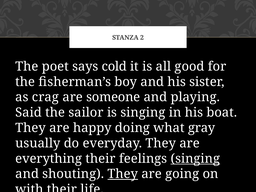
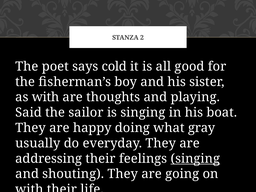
as crag: crag -> with (46, 97)
someone: someone -> thoughts (113, 97)
everything: everything -> addressing (49, 159)
They underline: present -> none (123, 174)
